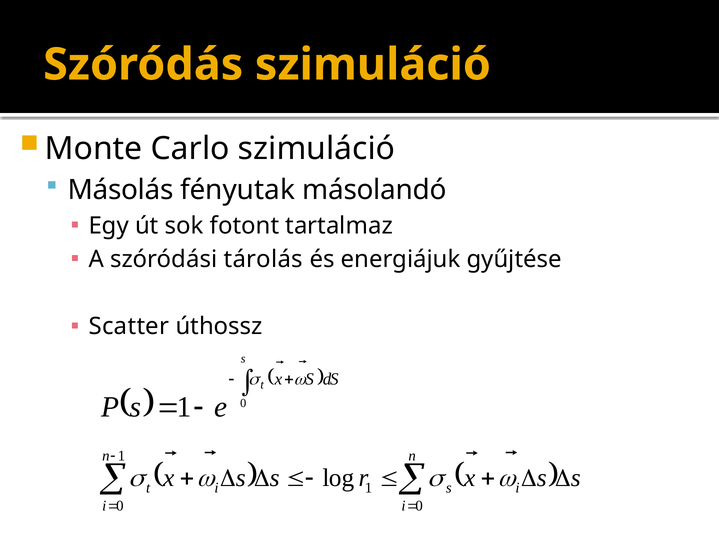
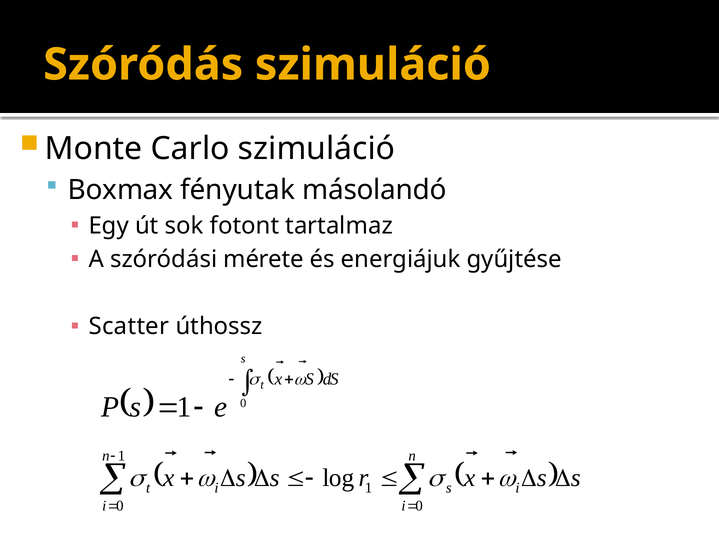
Másolás: Másolás -> Boxmax (120, 190)
tárolás: tárolás -> mérete (264, 259)
